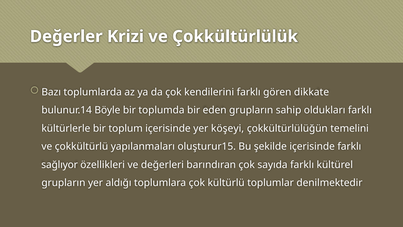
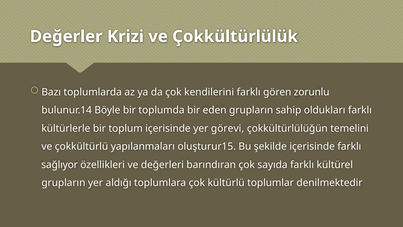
dikkate: dikkate -> zorunlu (312, 92)
köşeyi: köşeyi -> görevi (228, 128)
